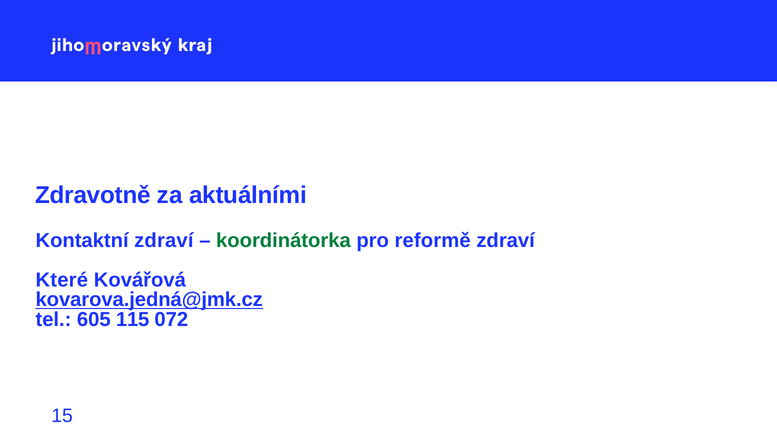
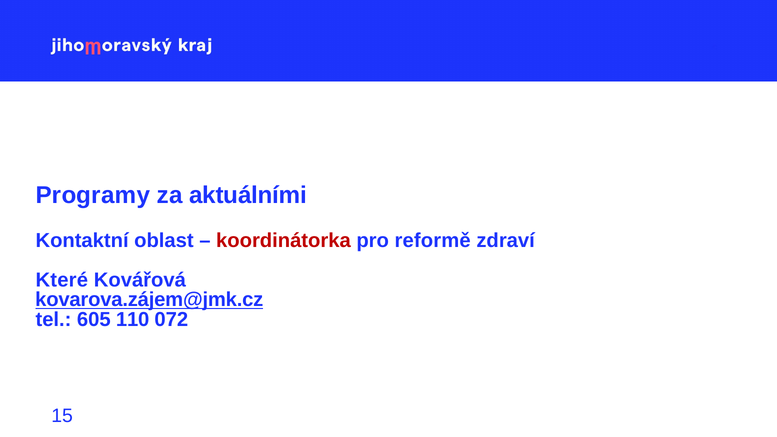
Zdravotně: Zdravotně -> Programy (93, 195)
Kontaktní zdraví: zdraví -> oblast (164, 241)
koordinátorka colour: green -> red (283, 241)
kovarova.jedná@jmk.cz: kovarova.jedná@jmk.cz -> kovarova.zájem@jmk.cz (149, 300)
115: 115 -> 110 (133, 319)
